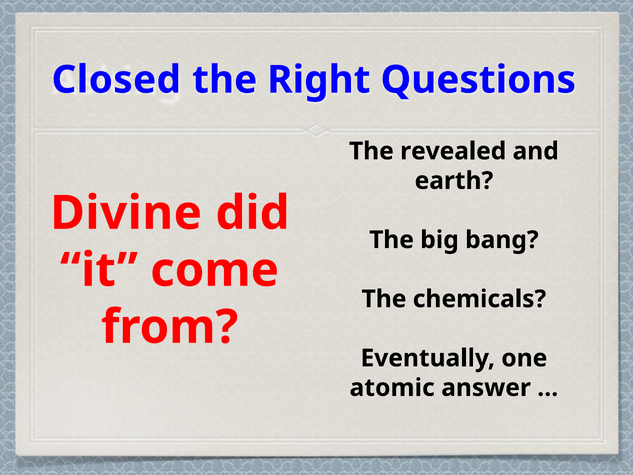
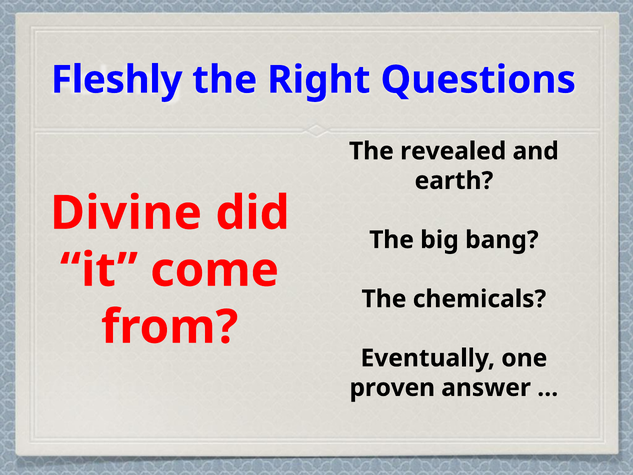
Closed: Closed -> Fleshly (117, 80)
atomic: atomic -> proven (392, 388)
